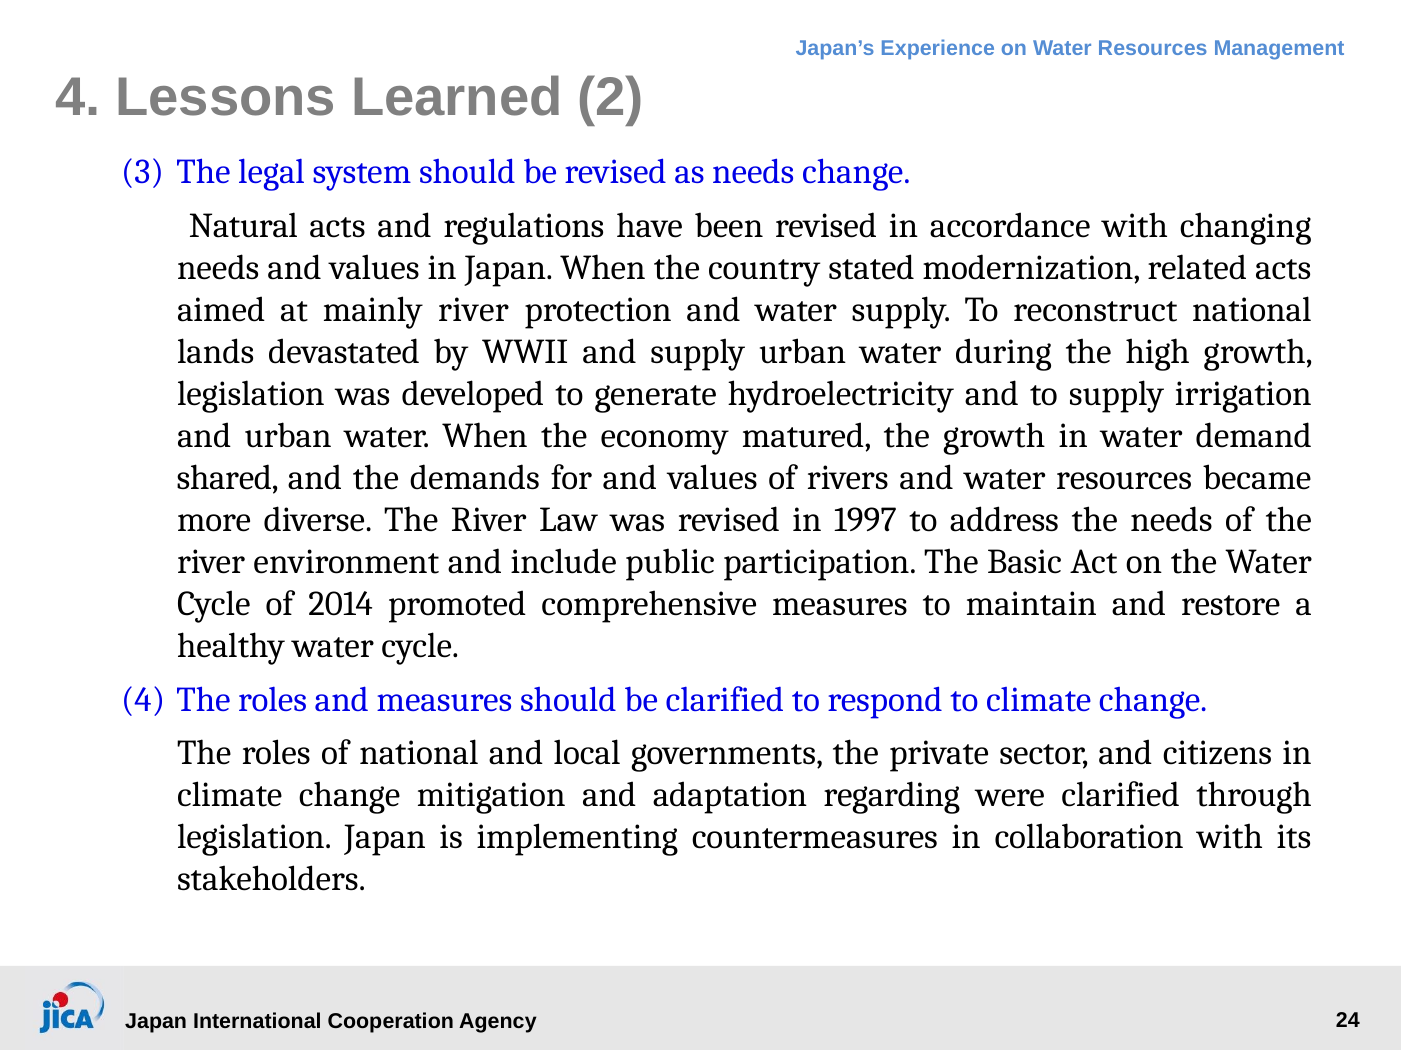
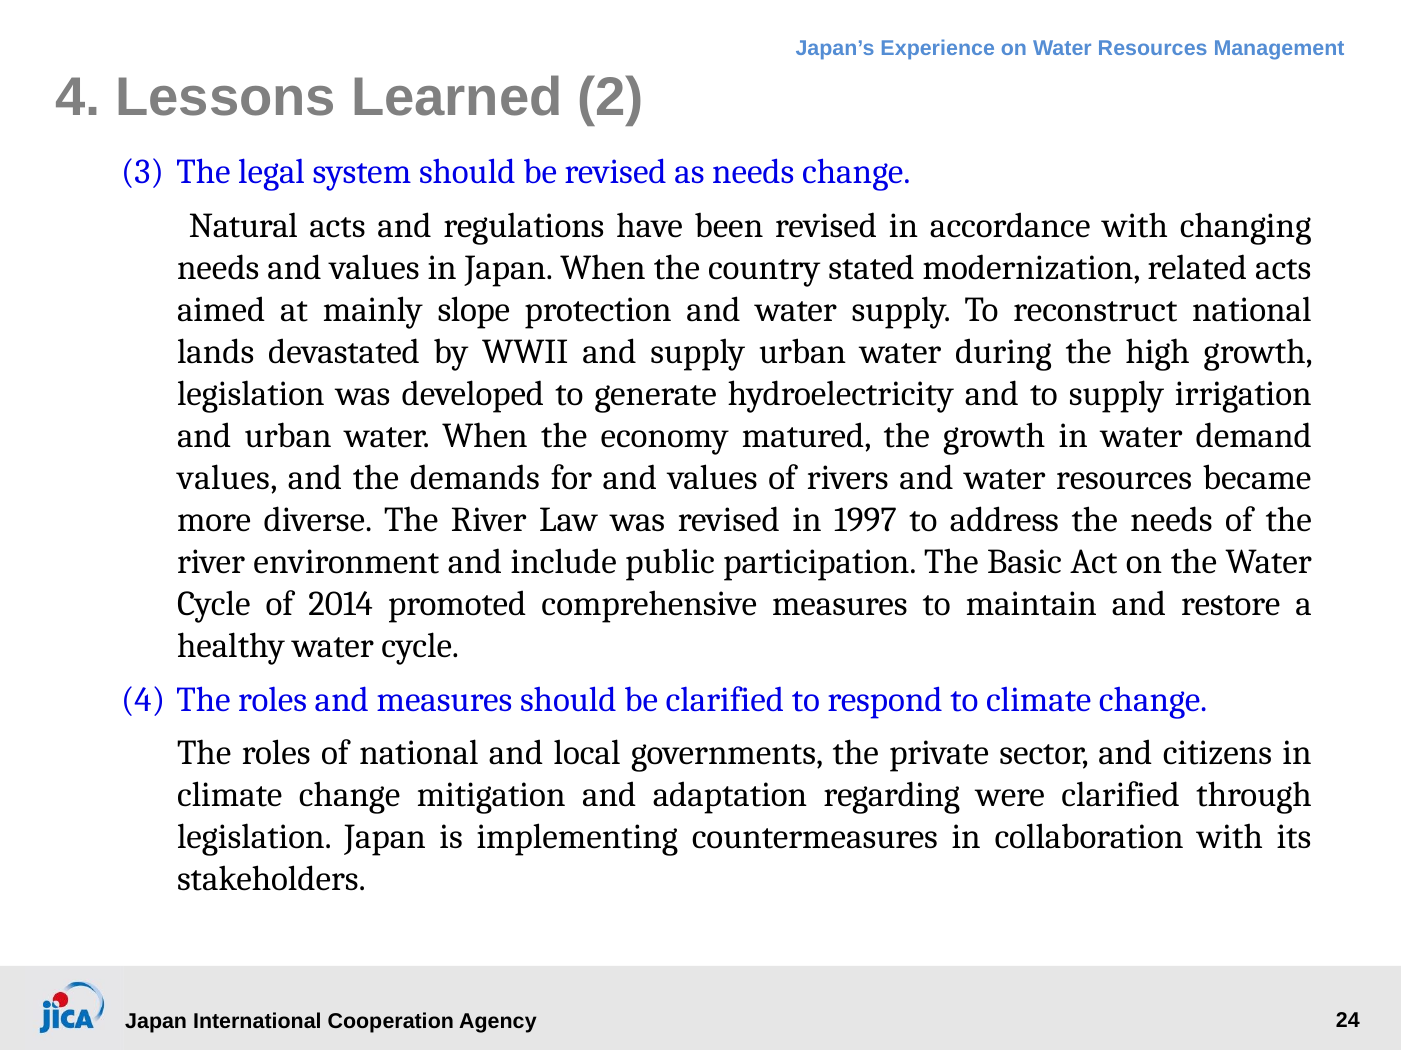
mainly river: river -> slope (474, 310)
shared: shared -> values (227, 478)
